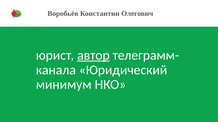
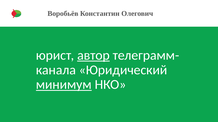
минимум underline: none -> present (64, 85)
